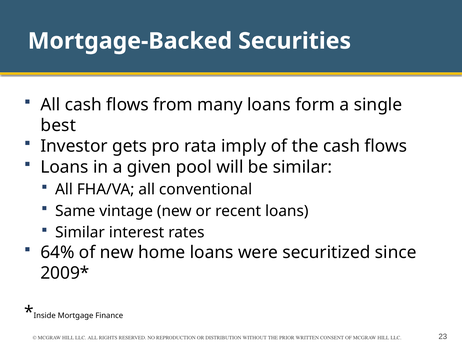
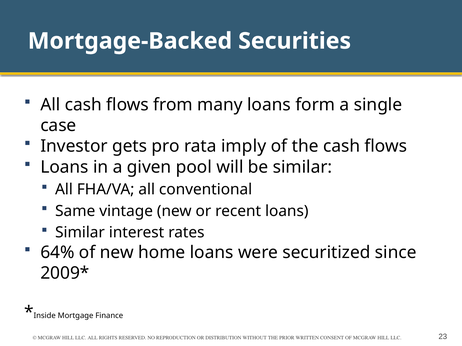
best: best -> case (58, 126)
